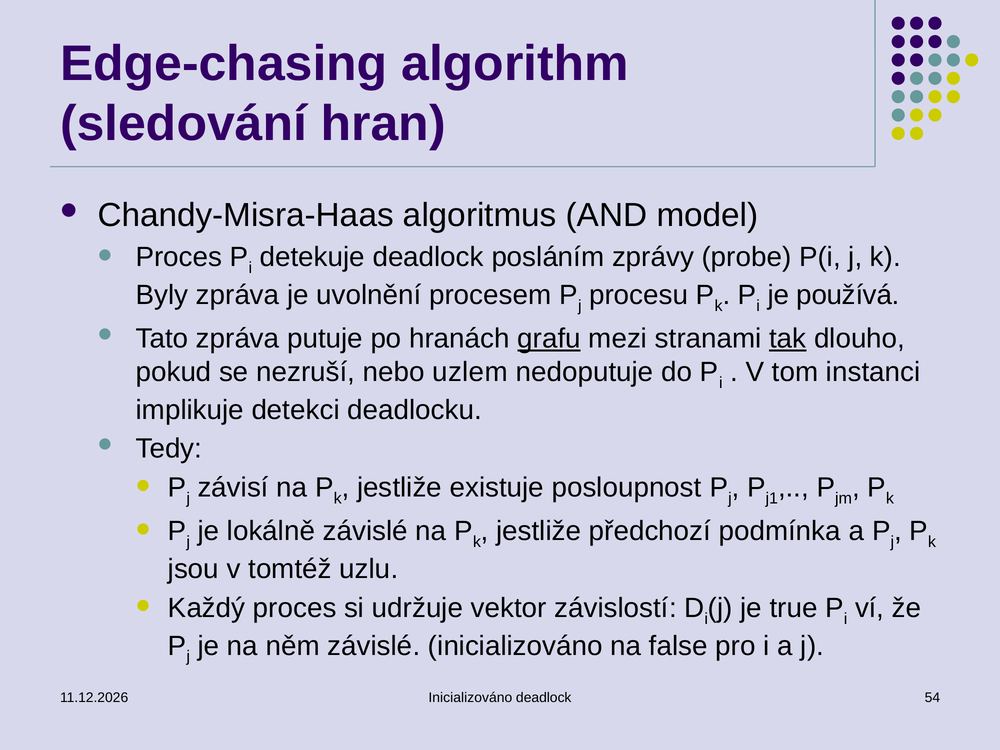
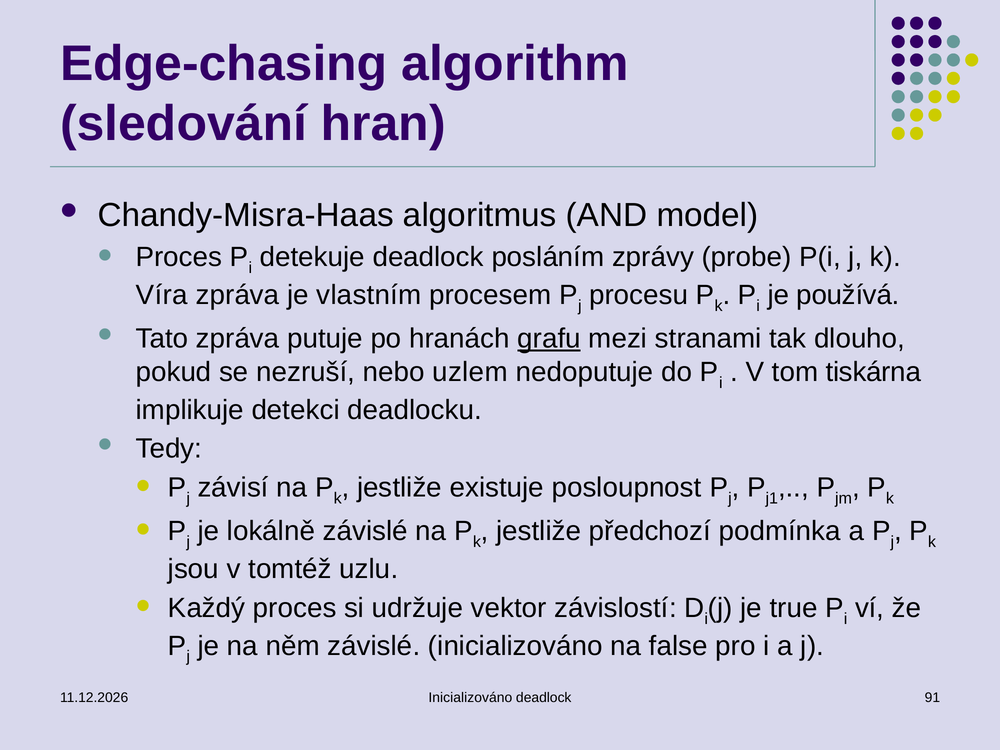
Byly: Byly -> Víra (162, 295)
uvolnění: uvolnění -> vlastním (369, 295)
tak underline: present -> none (788, 339)
instanci: instanci -> tiskárna (873, 372)
54: 54 -> 91 (932, 698)
